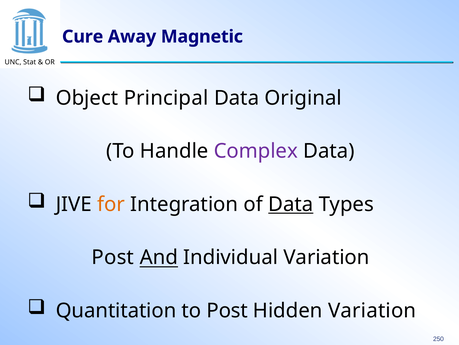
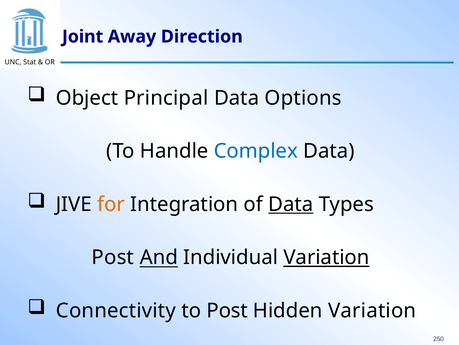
Cure: Cure -> Joint (83, 37)
Magnetic: Magnetic -> Direction (202, 37)
Original: Original -> Options (303, 98)
Complex colour: purple -> blue (256, 151)
Variation underline: none -> present (326, 257)
Quantitation: Quantitation -> Connectivity (116, 310)
